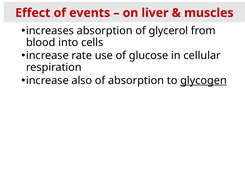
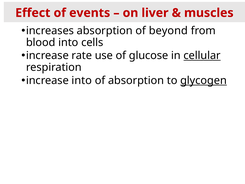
glycerol: glycerol -> beyond (168, 31)
cellular underline: none -> present (202, 55)
increase also: also -> into (82, 80)
